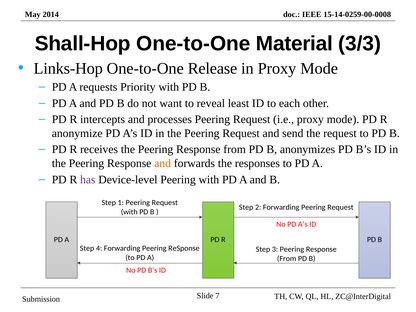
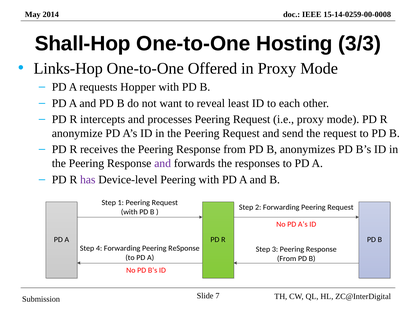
Material: Material -> Hosting (294, 44)
Release: Release -> Offered (213, 68)
Priority: Priority -> Hopper (138, 87)
and colour: orange -> purple (163, 163)
